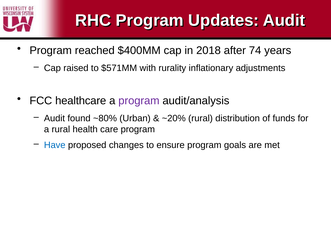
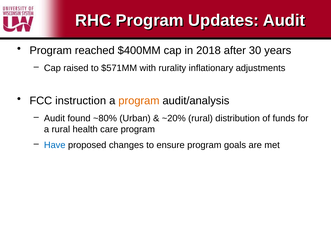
74: 74 -> 30 (255, 50)
healthcare: healthcare -> instruction (81, 100)
program colour: purple -> orange (139, 100)
